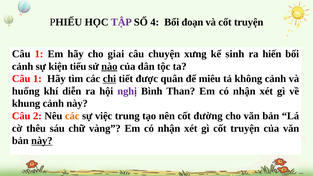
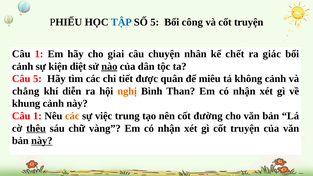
TẬP colour: purple -> blue (121, 22)
SỐ 4: 4 -> 5 (155, 22)
đoạn: đoạn -> công (192, 22)
xưng: xưng -> nhân (195, 54)
sinh: sinh -> chết (235, 54)
hiến: hiến -> giác (272, 54)
tiểu: tiểu -> diệt (78, 66)
1: 1 -> 5 (37, 79)
chi underline: present -> none (109, 79)
huống: huống -> chẳng (26, 91)
nghị colour: purple -> orange (127, 91)
2: 2 -> 1 (37, 116)
thêu underline: none -> present (36, 128)
